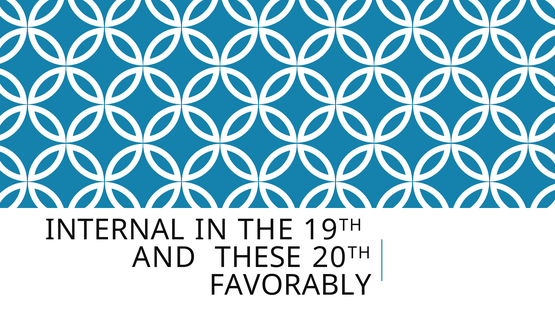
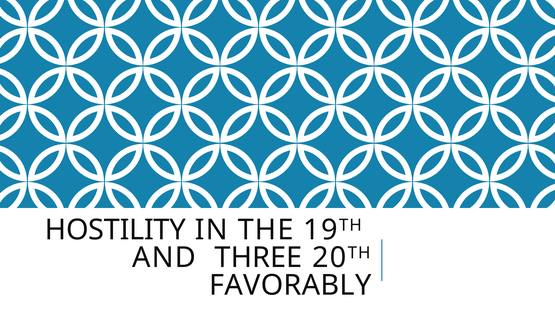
INTERNAL: INTERNAL -> HOSTILITY (115, 230)
THESE: THESE -> THREE (258, 258)
